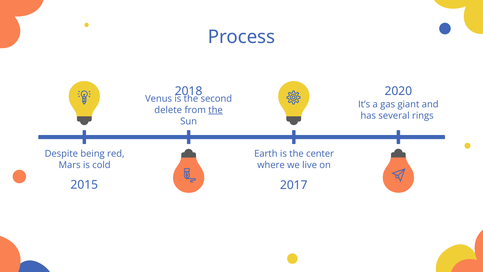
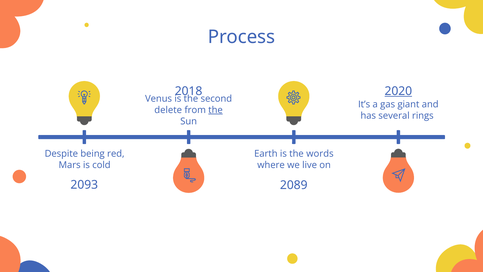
2020 underline: none -> present (398, 91)
center: center -> words (320, 154)
2015: 2015 -> 2093 (84, 185)
2017: 2017 -> 2089 (294, 185)
